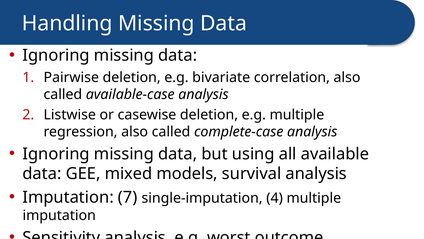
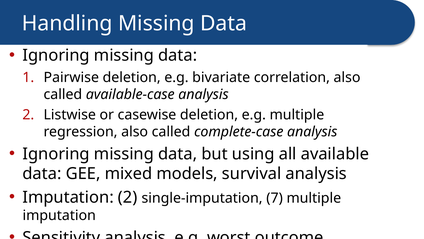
Imputation 7: 7 -> 2 (128, 197)
4: 4 -> 7 (275, 198)
